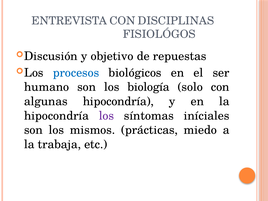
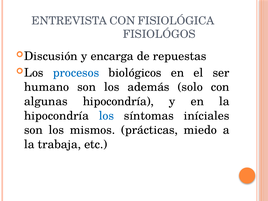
DISCIPLINAS: DISCIPLINAS -> FISIOLÓGICA (176, 21)
objetivo: objetivo -> encarga (112, 56)
biología: biología -> además (149, 87)
los colour: purple -> blue (106, 116)
